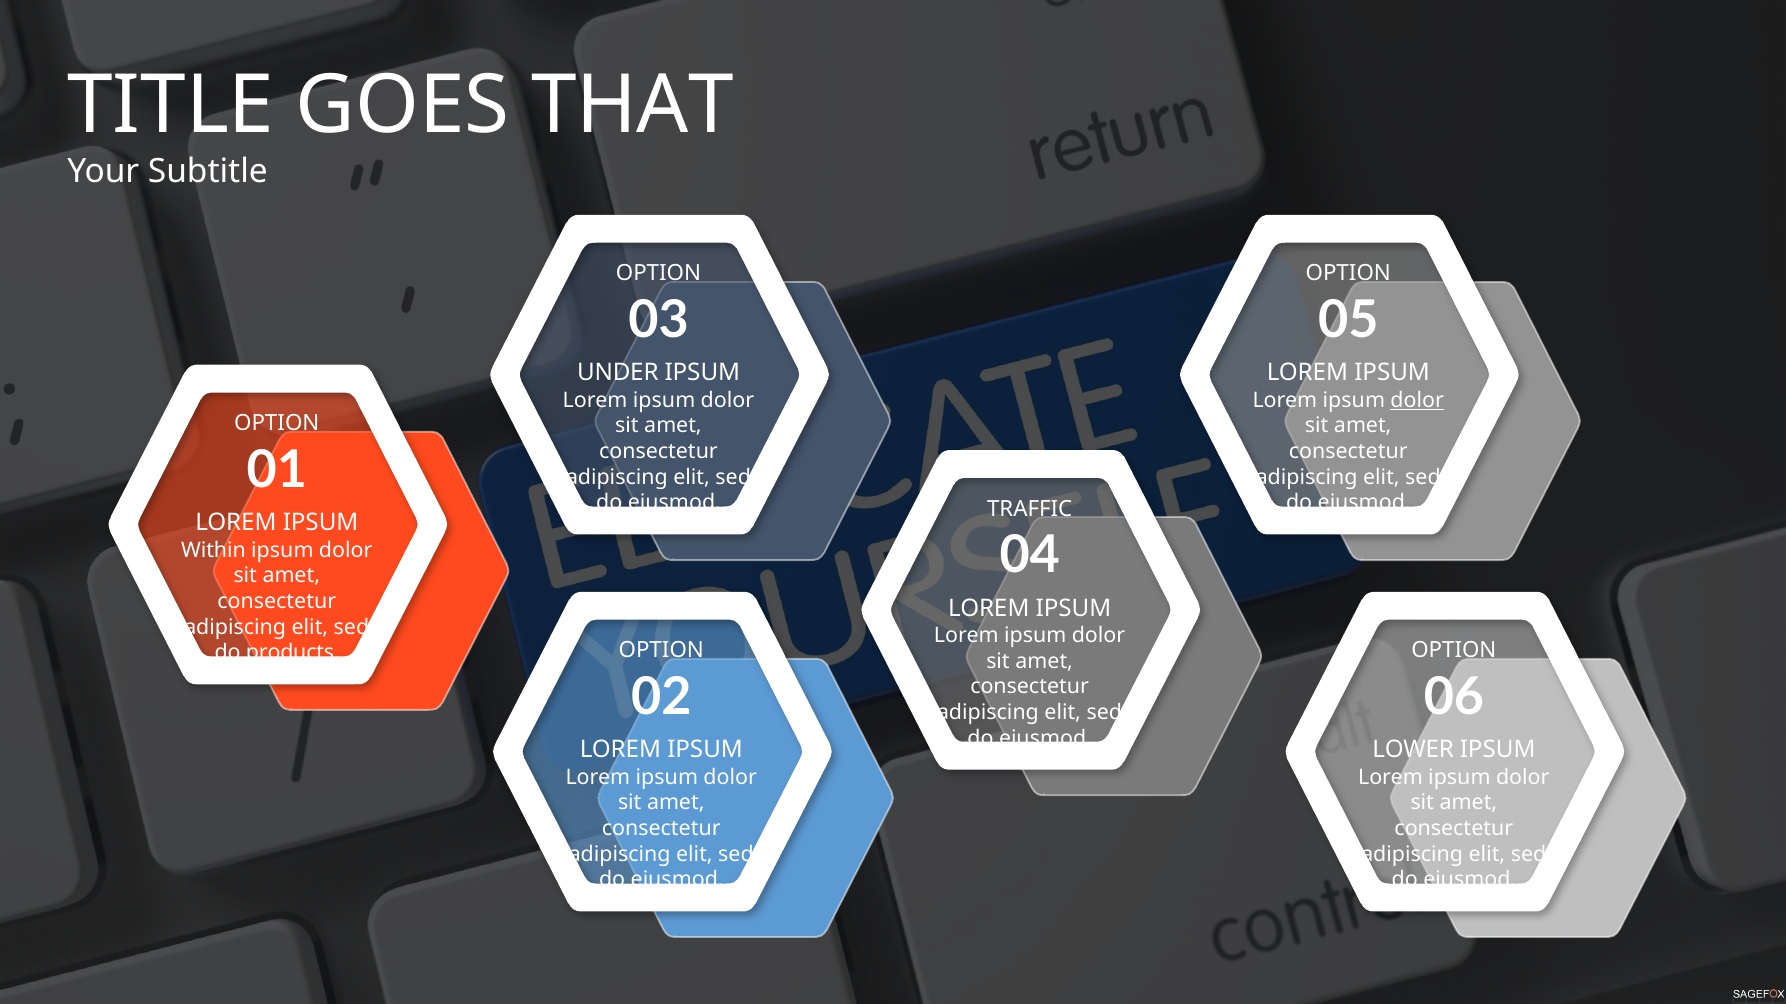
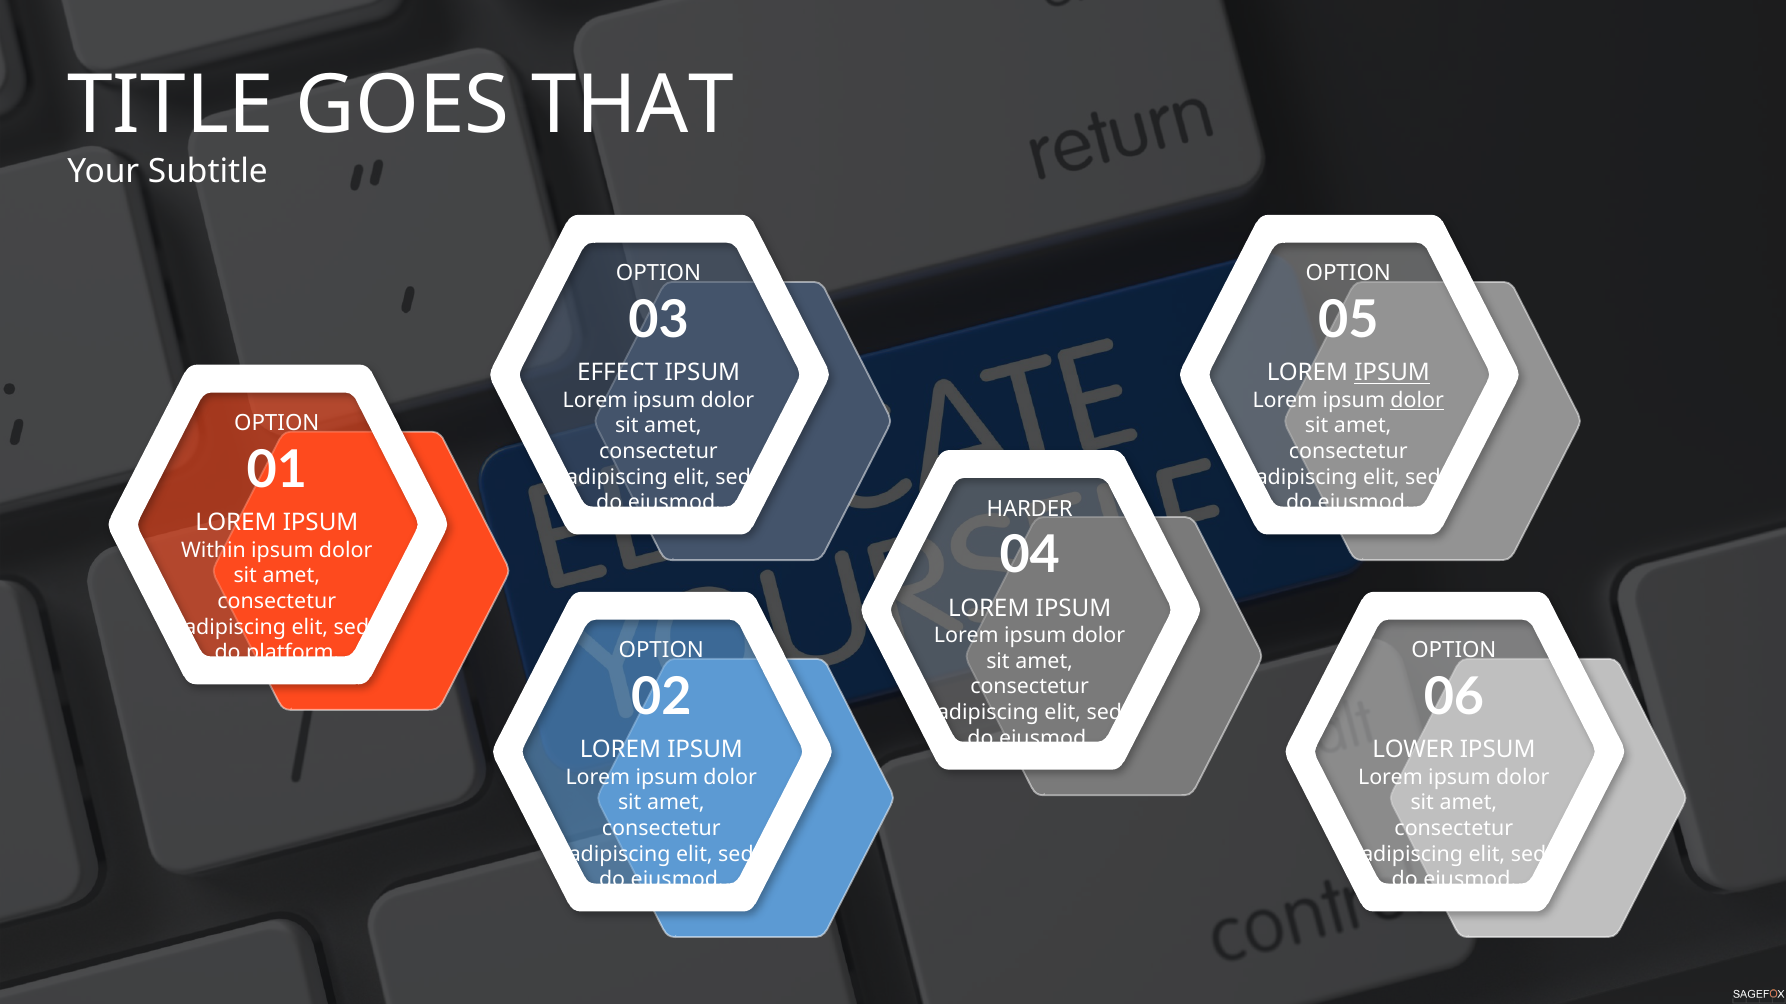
UNDER: UNDER -> EFFECT (618, 373)
IPSUM underline: none -> present (1392, 373)
TRAFFIC: TRAFFIC -> HARDER (1030, 509)
products: products -> platform (293, 653)
